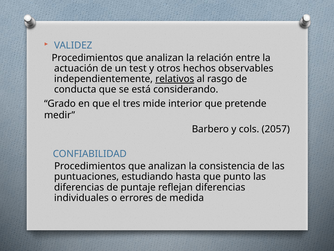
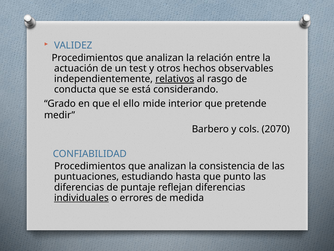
tres: tres -> ello (131, 103)
2057: 2057 -> 2070 (276, 129)
individuales underline: none -> present (81, 197)
